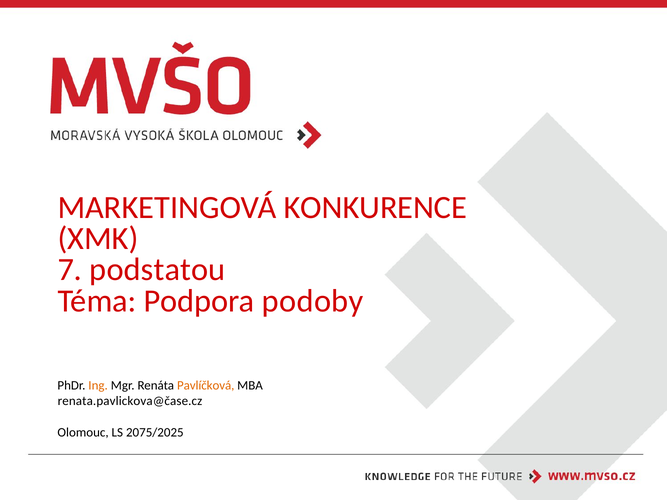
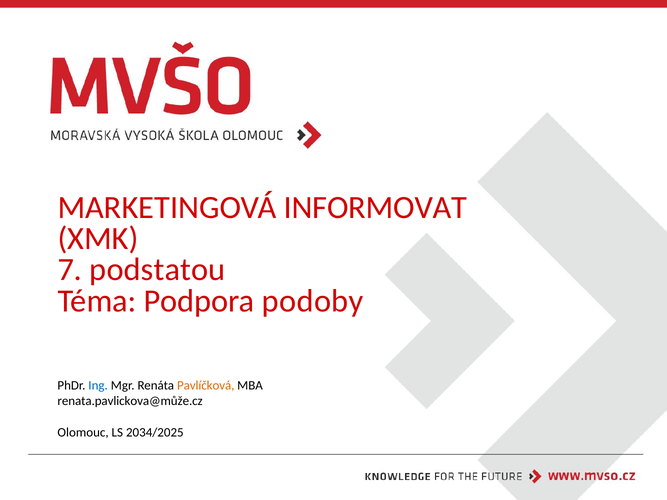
KONKURENCE: KONKURENCE -> INFORMOVAT (375, 208)
Ing colour: orange -> blue (98, 386)
renata.pavlickova@čase.cz: renata.pavlickova@čase.cz -> renata.pavlickova@může.cz (130, 401)
2075/2025: 2075/2025 -> 2034/2025 (155, 432)
